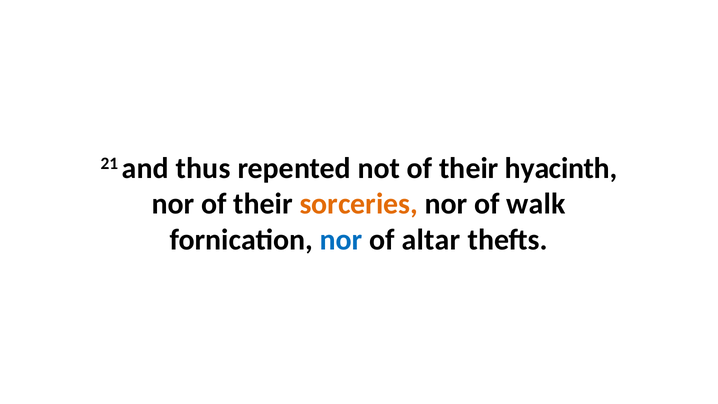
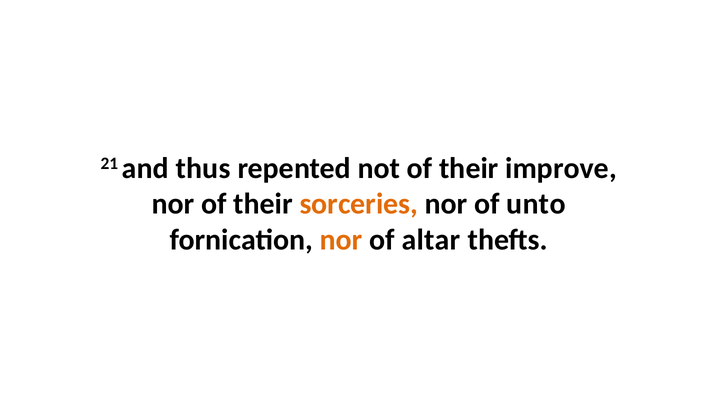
hyacinth: hyacinth -> improve (561, 168)
walk: walk -> unto (536, 204)
nor colour: blue -> orange (341, 240)
